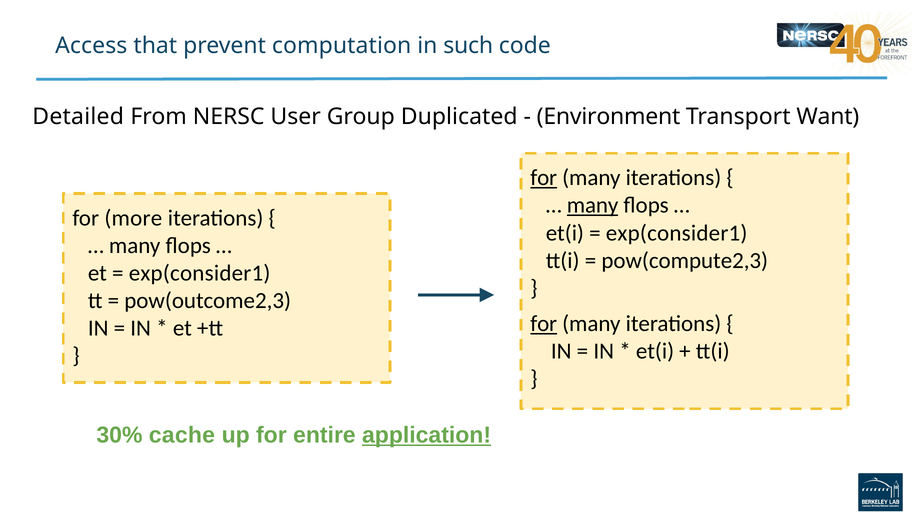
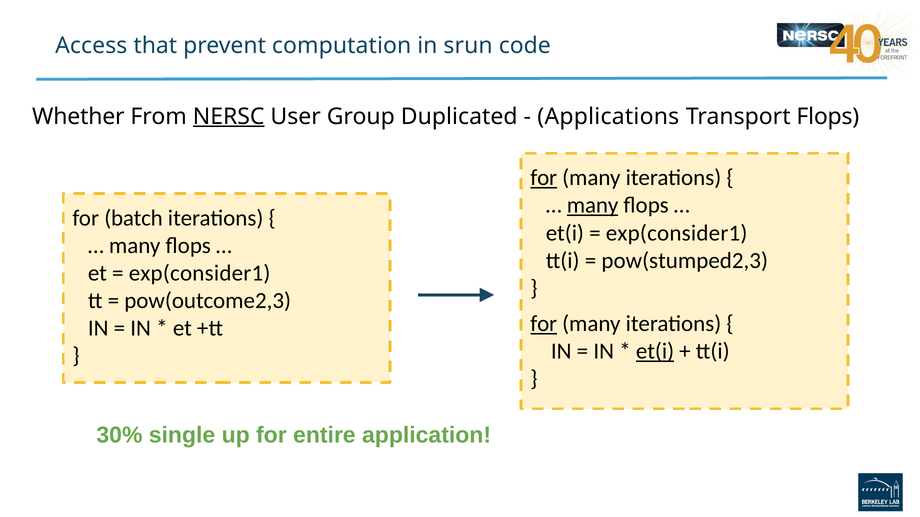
such: such -> srun (468, 46)
Detailed: Detailed -> Whether (78, 117)
NERSC underline: none -> present (229, 117)
Environment: Environment -> Applications (608, 117)
Transport Want: Want -> Flops (828, 117)
more: more -> batch (134, 218)
pow(compute2,3: pow(compute2,3 -> pow(stumped2,3 (685, 261)
et(i underline: none -> present (655, 352)
cache: cache -> single (182, 436)
application underline: present -> none (427, 436)
